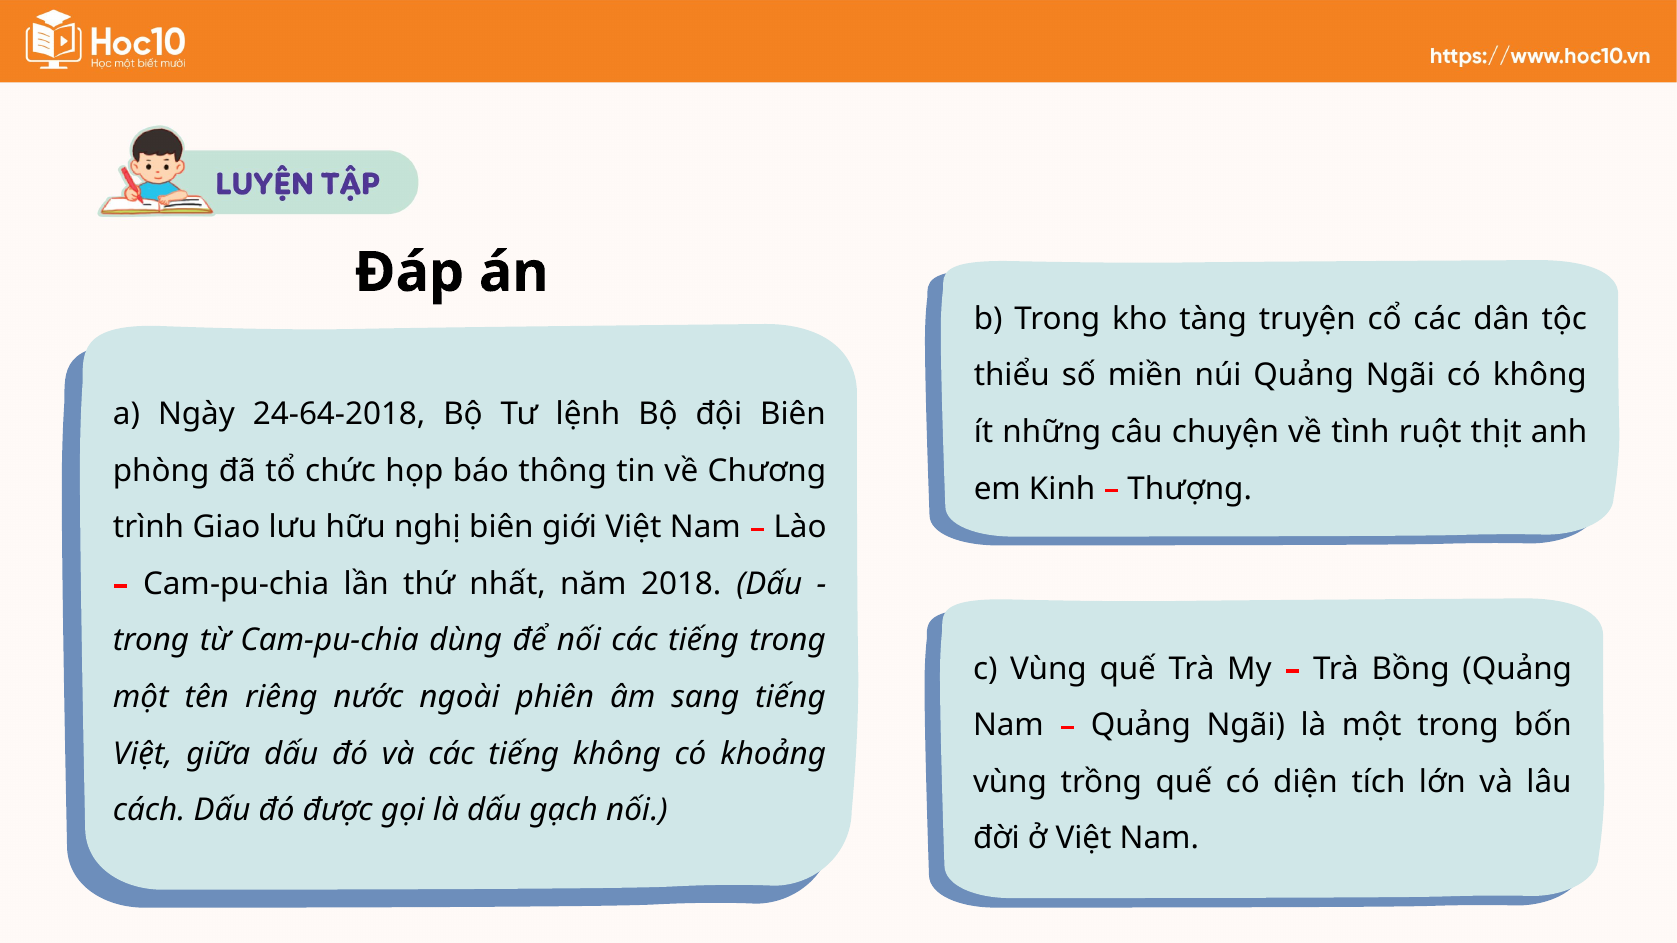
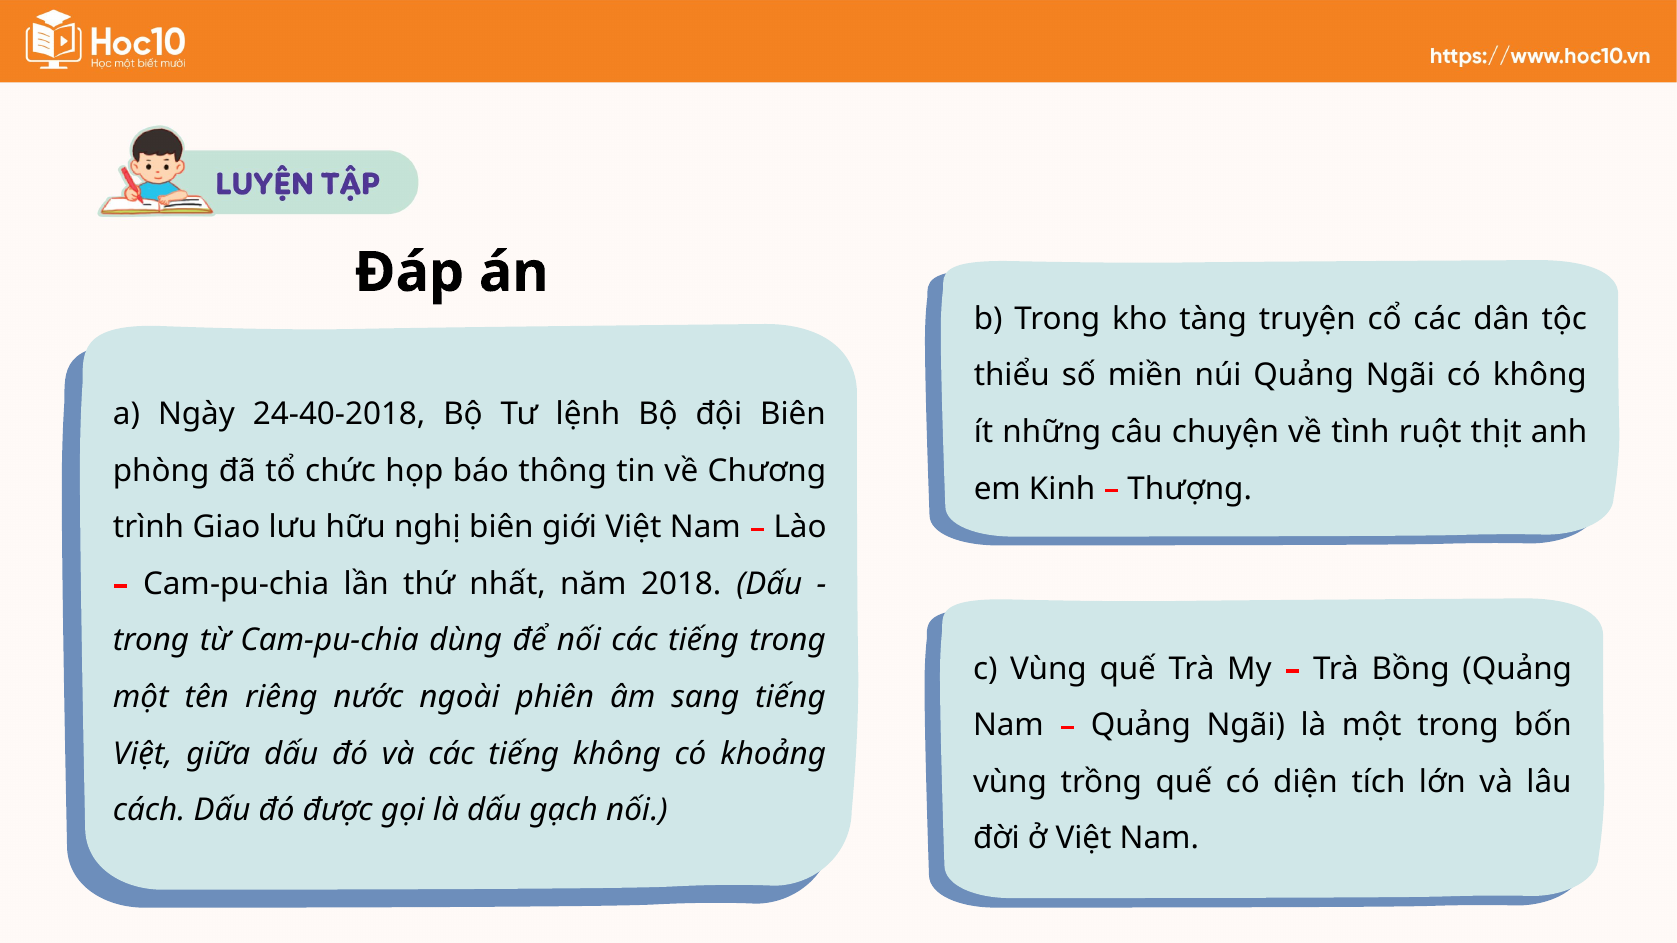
24-64-2018: 24-64-2018 -> 24-40-2018 (339, 414)
